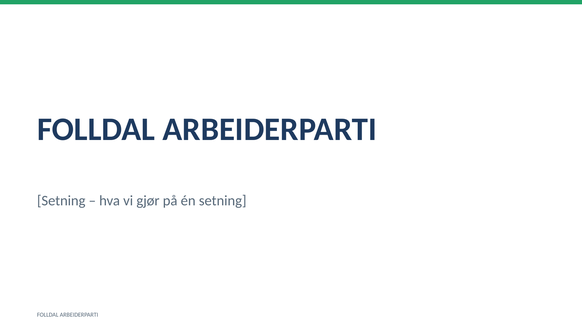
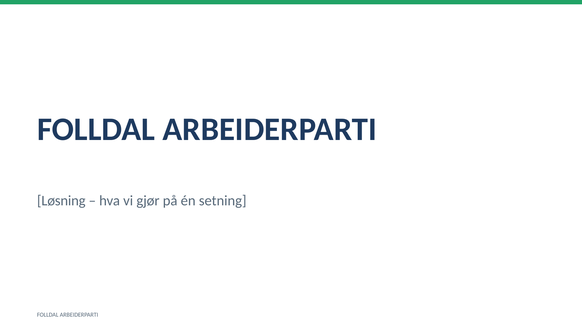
Setning: Setning -> Løsning (61, 200)
